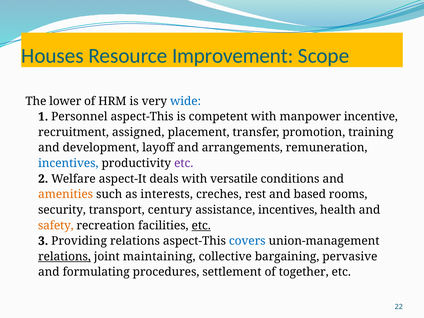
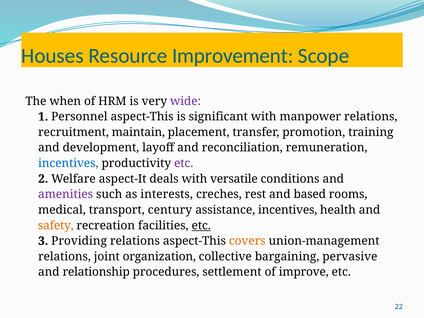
lower: lower -> when (65, 101)
wide colour: blue -> purple (186, 101)
competent: competent -> significant (218, 117)
manpower incentive: incentive -> relations (371, 117)
assigned: assigned -> maintain (138, 132)
arrangements: arrangements -> reconciliation (242, 148)
amenities colour: orange -> purple (66, 194)
security: security -> medical (62, 210)
covers colour: blue -> orange (247, 241)
relations underline: present -> none (64, 257)
maintaining: maintaining -> organization (159, 257)
formulating: formulating -> relationship (96, 272)
together: together -> improve (304, 272)
